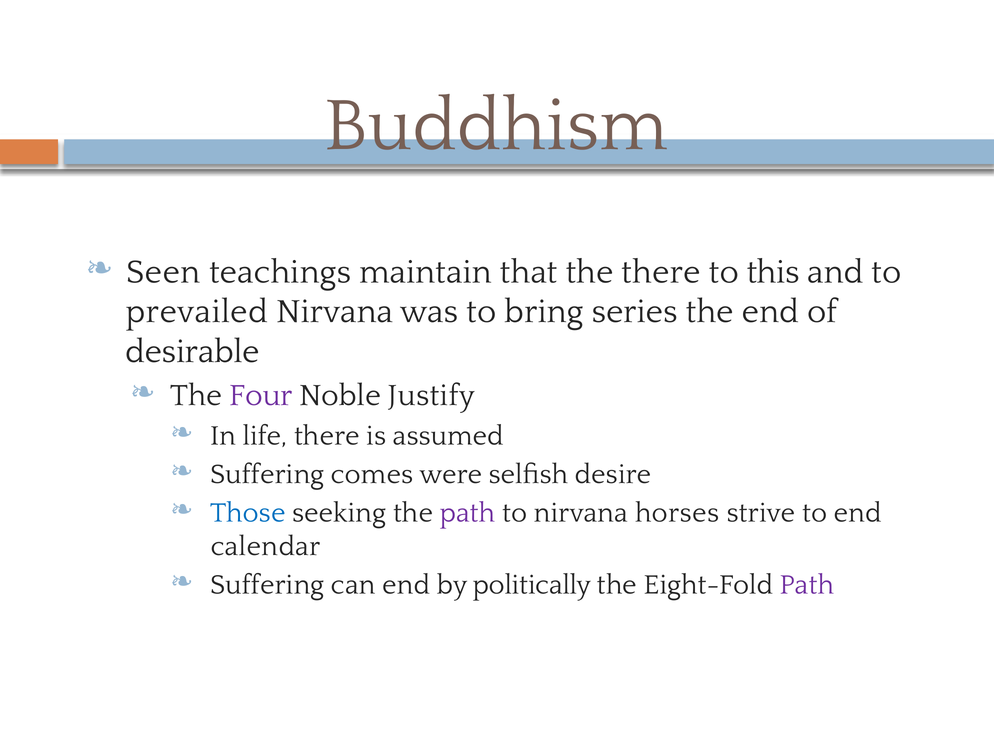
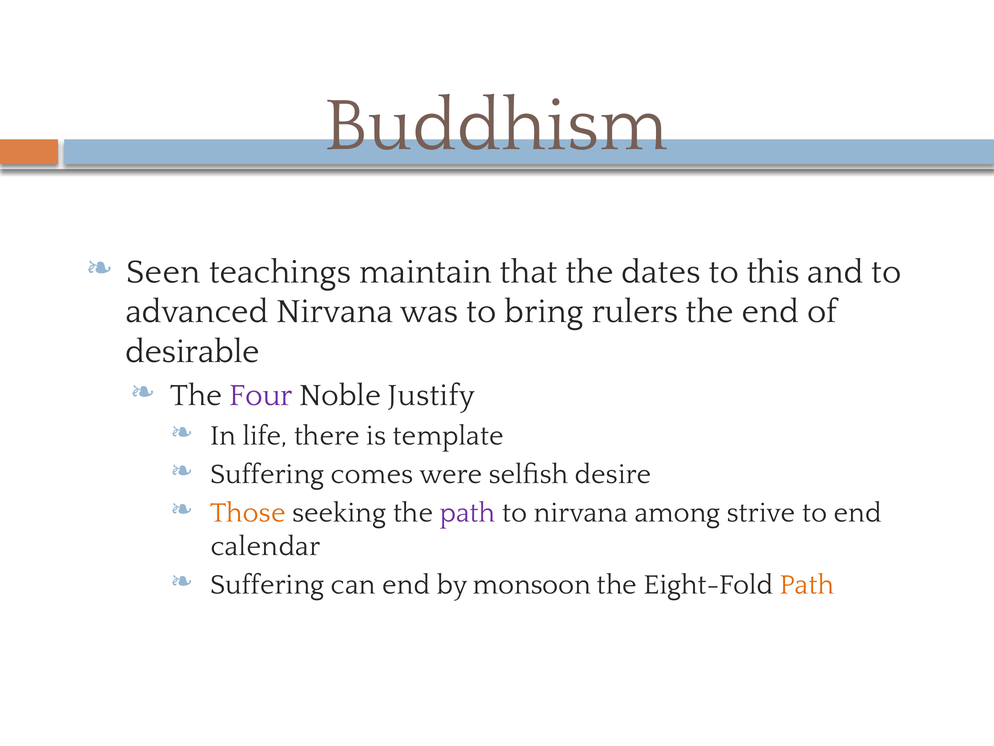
the there: there -> dates (661, 272)
prevailed: prevailed -> advanced (197, 311)
series: series -> rulers (635, 311)
assumed: assumed -> template (448, 435)
Those colour: blue -> orange (248, 512)
horses: horses -> among (677, 512)
politically: politically -> monsoon (532, 584)
Path colour: purple -> orange (807, 584)
